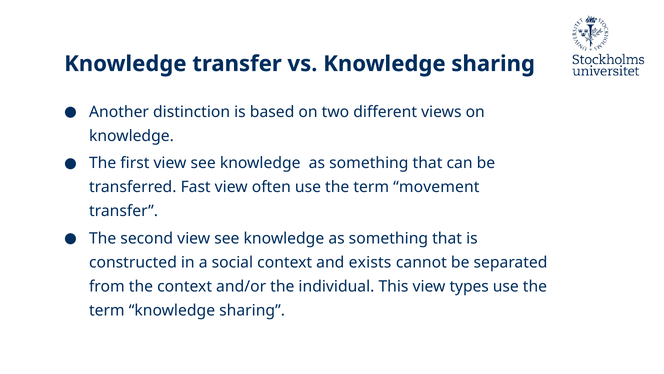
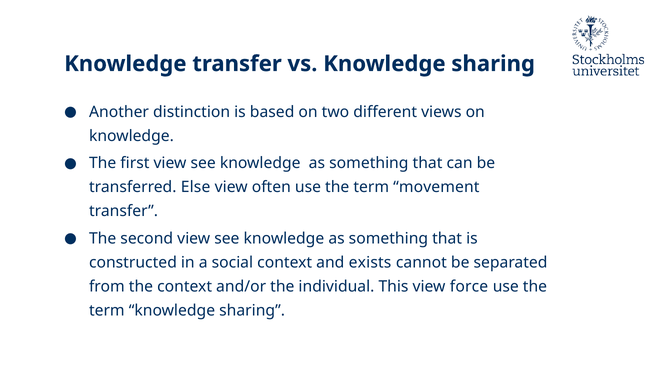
Fast: Fast -> Else (196, 187)
types: types -> force (469, 286)
